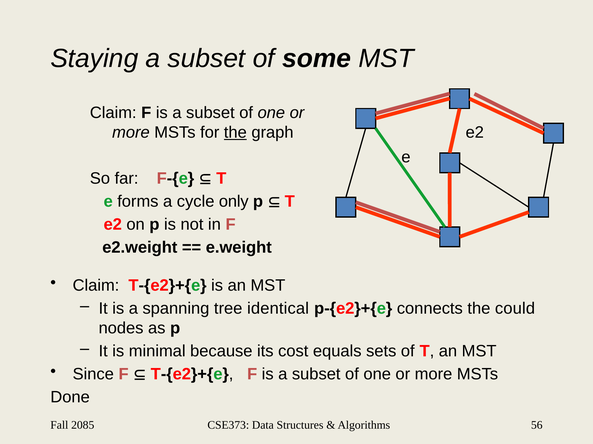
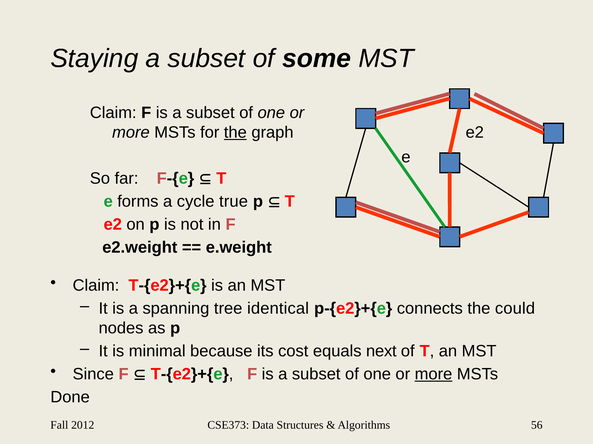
only: only -> true (234, 202)
sets: sets -> next (381, 352)
more underline: none -> present (434, 375)
2085: 2085 -> 2012 (83, 426)
